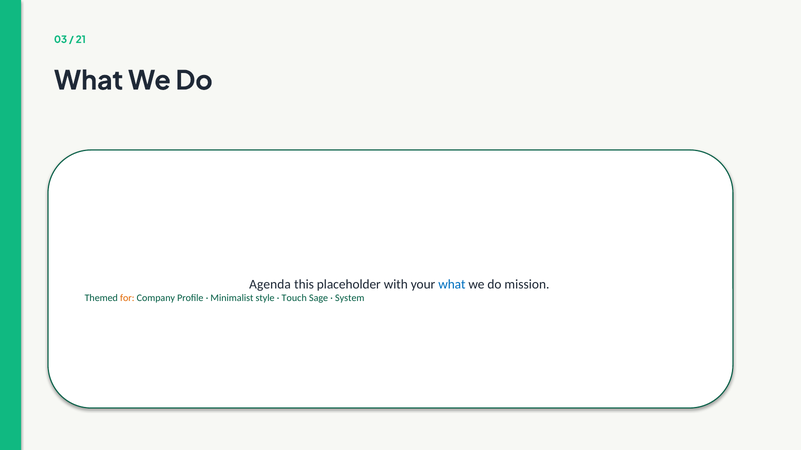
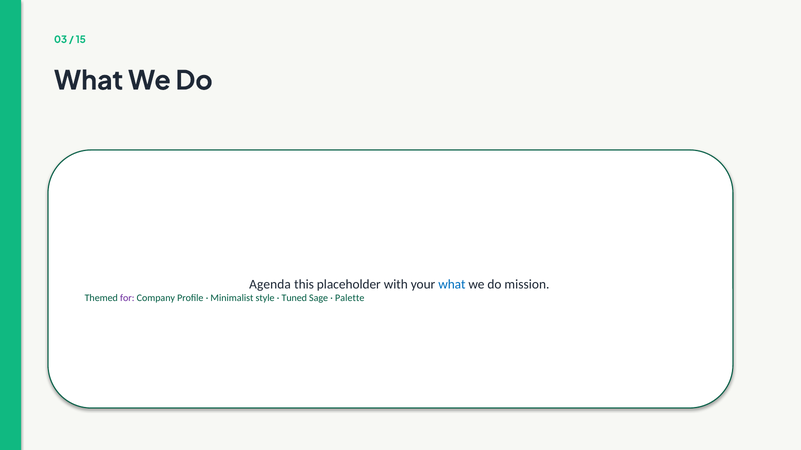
21: 21 -> 15 (81, 40)
for colour: orange -> purple (127, 299)
Touch: Touch -> Tuned (294, 299)
System: System -> Palette (350, 299)
